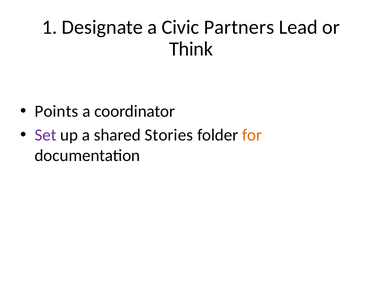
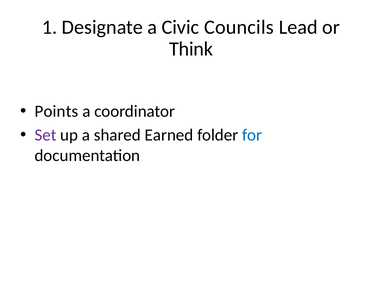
Partners: Partners -> Councils (239, 27)
Stories: Stories -> Earned (169, 135)
for colour: orange -> blue (252, 135)
